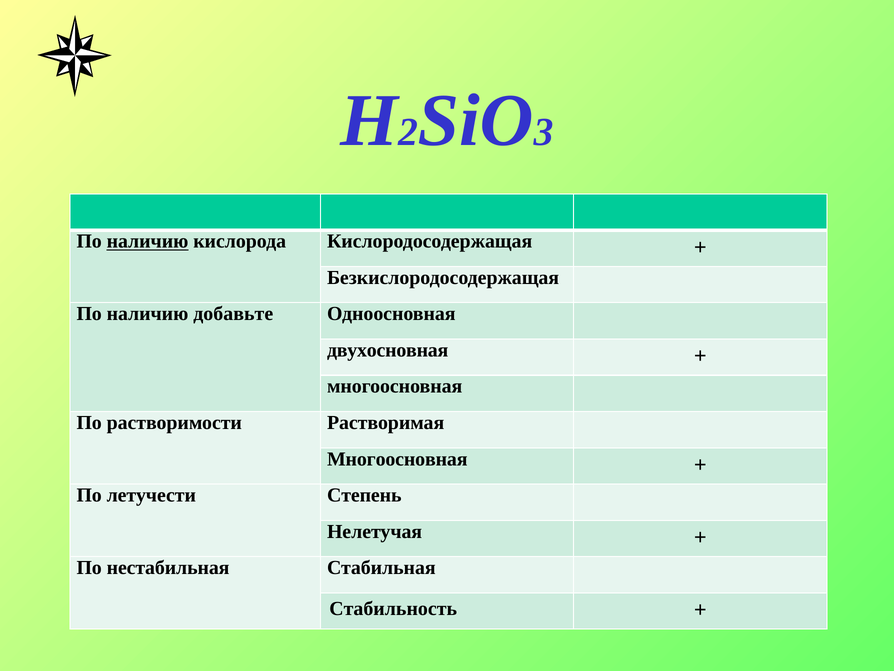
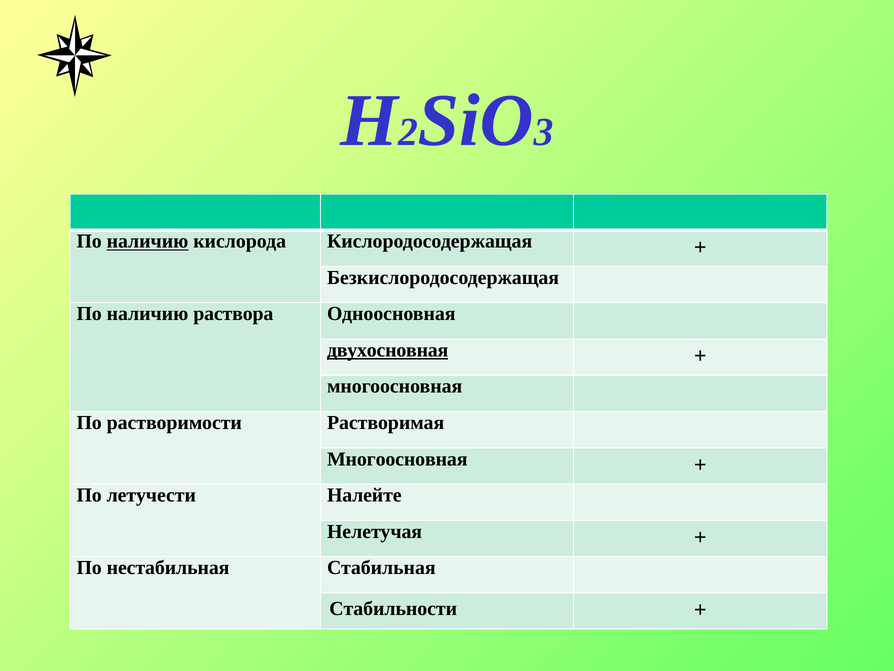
добавьте: добавьте -> раствора (233, 314)
двухосновная underline: none -> present (388, 350)
Степень: Степень -> Налейте (364, 495)
Стабильность: Стабильность -> Стабильности (393, 608)
